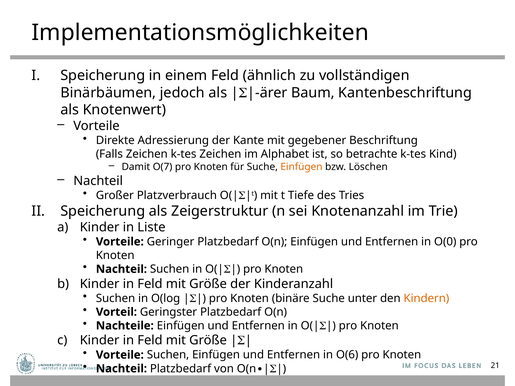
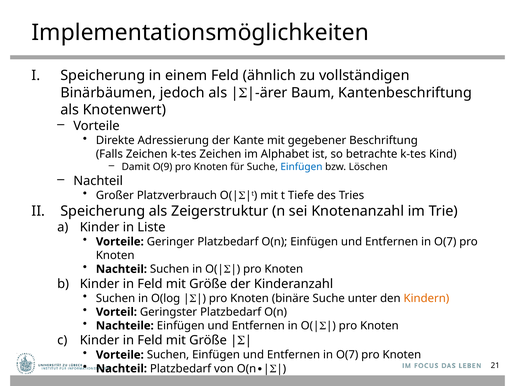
O(7: O(7 -> O(9 (163, 167)
Einfügen colour: orange -> blue (301, 167)
O(0: O(0 -> O(7 (445, 242)
O(6: O(6 -> O(7 (347, 355)
